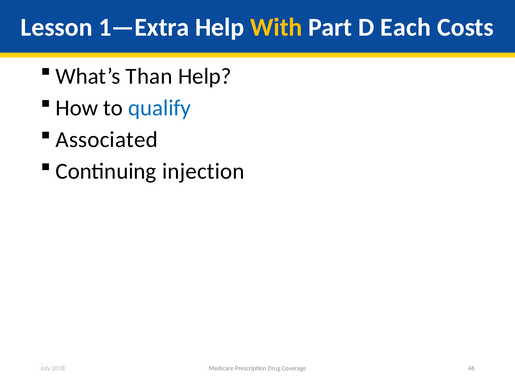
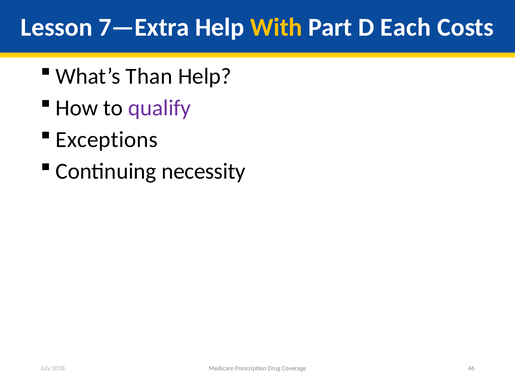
1—Extra: 1—Extra -> 7—Extra (144, 27)
qualify colour: blue -> purple (159, 108)
Associated: Associated -> Exceptions (107, 140)
injection: injection -> necessity (204, 172)
